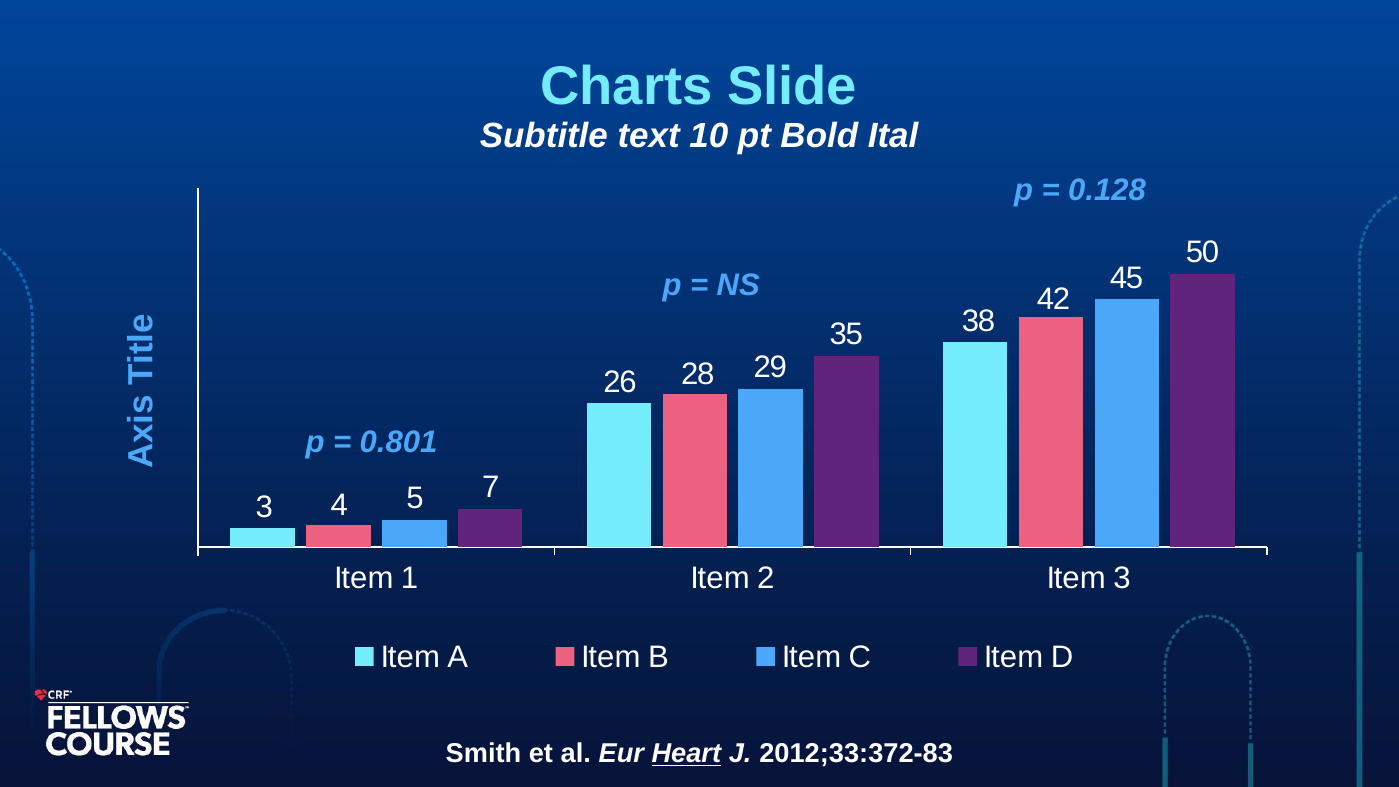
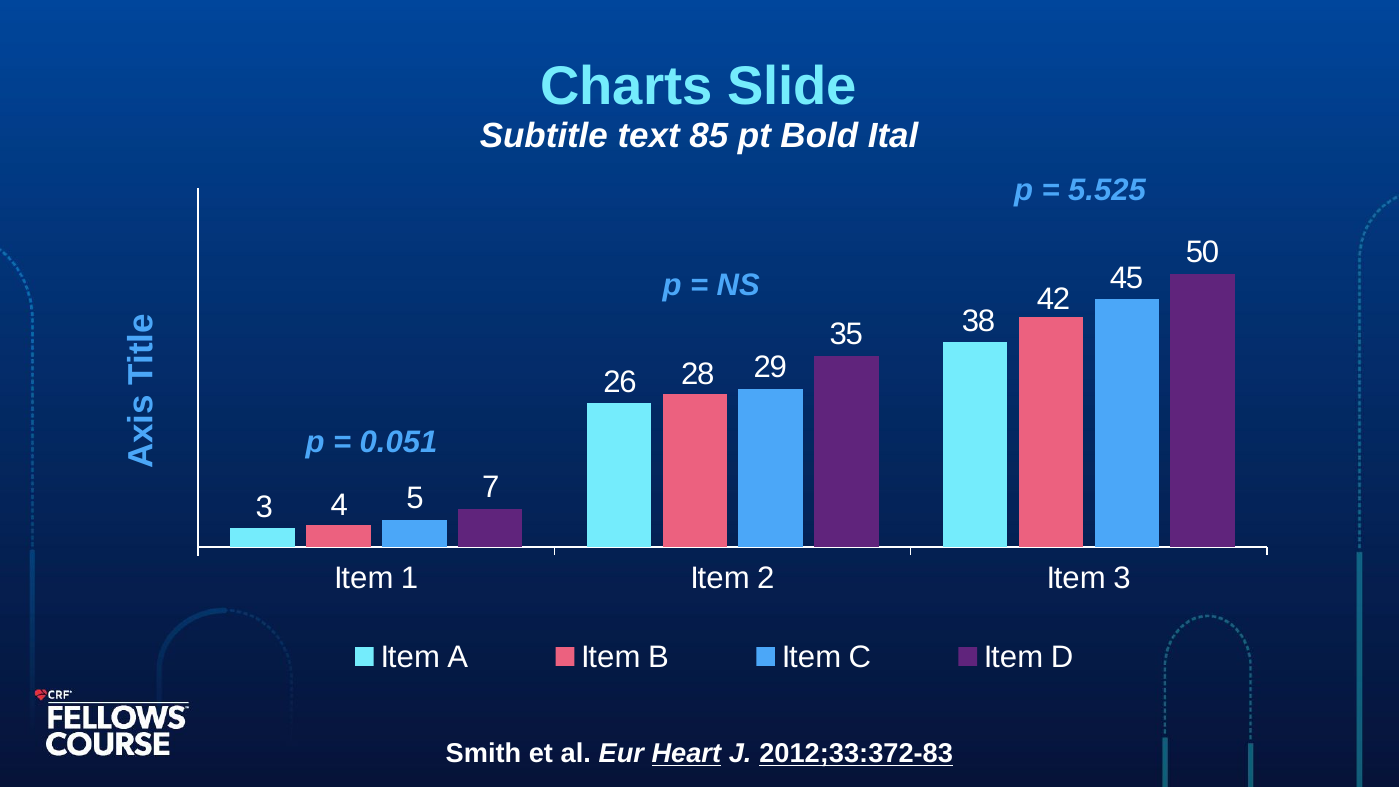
10: 10 -> 85 (709, 136)
0.128: 0.128 -> 5.525 (1107, 191)
0.801: 0.801 -> 0.051 (398, 442)
2012;33:372-83 underline: none -> present (856, 754)
